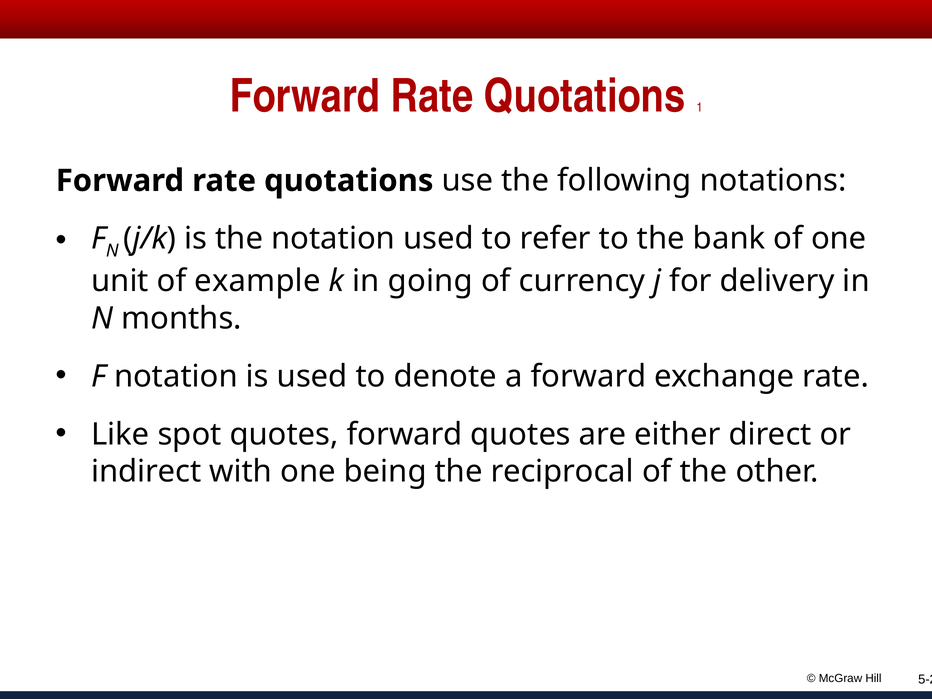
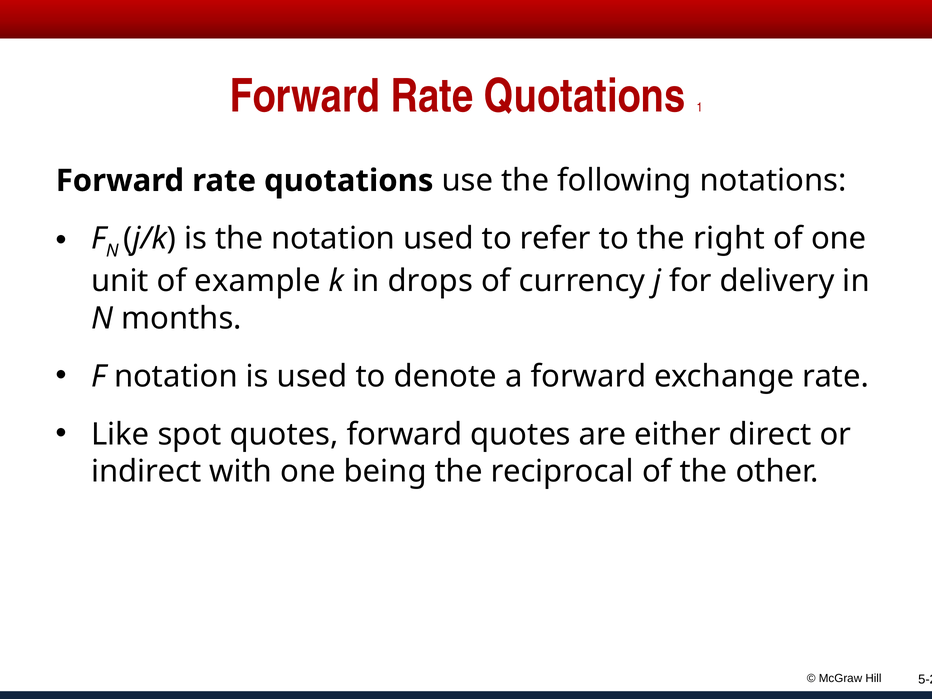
bank: bank -> right (729, 239)
going: going -> drops (430, 281)
